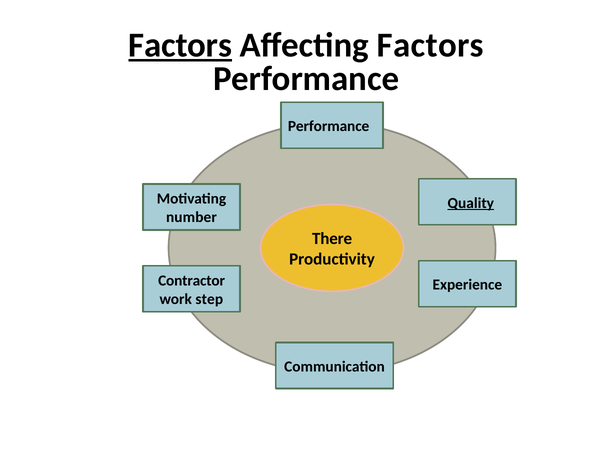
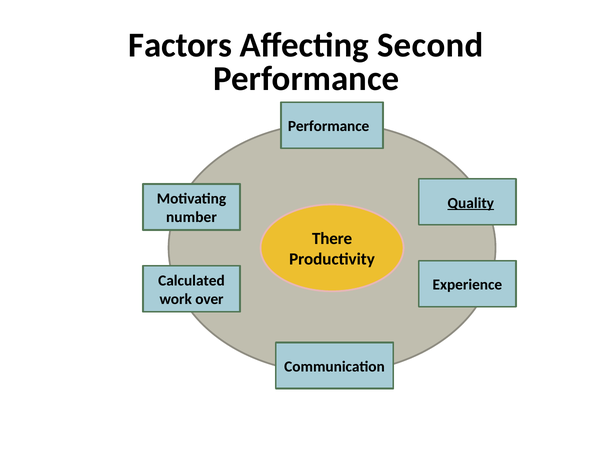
Factors underline: present -> none (180, 45)
Affecting Factors: Factors -> Second (430, 45)
Contractor: Contractor -> Calculated (191, 280)
step: step -> over (209, 299)
